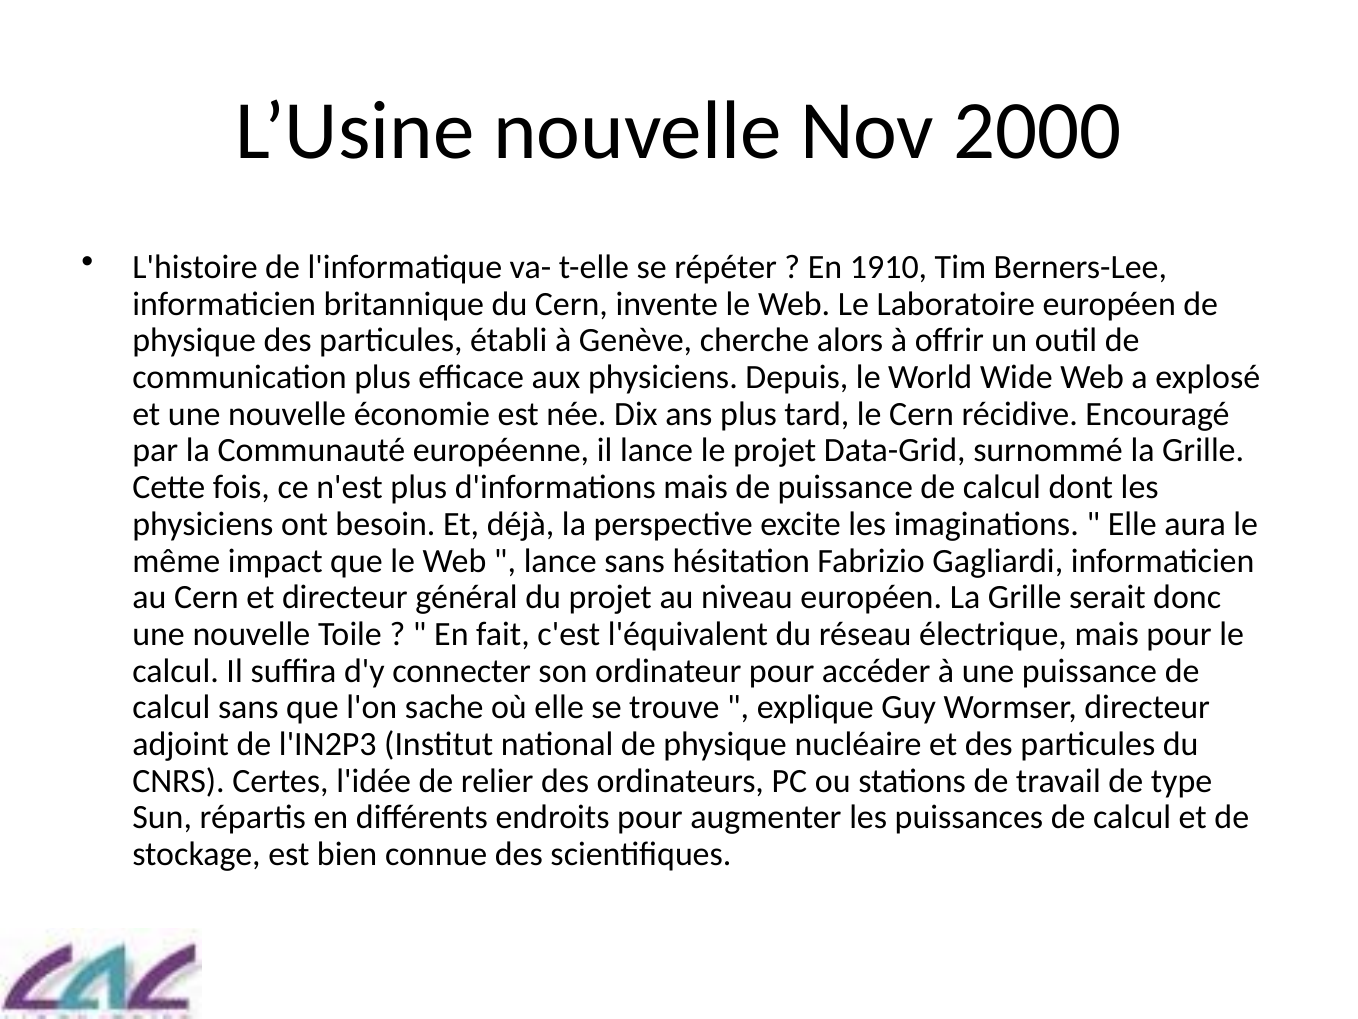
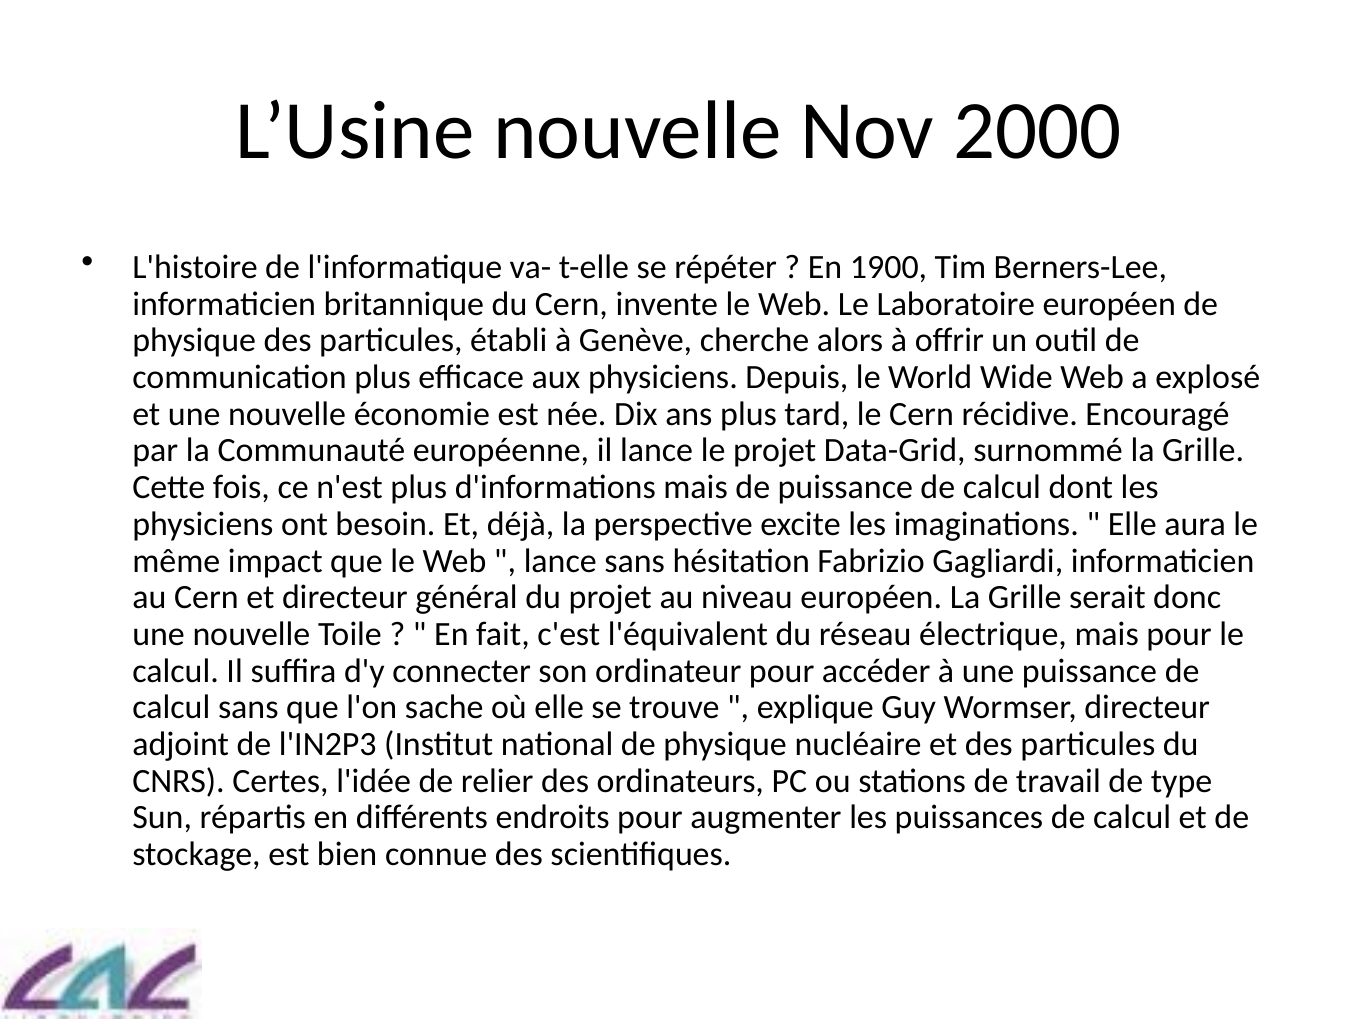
1910: 1910 -> 1900 (889, 267)
